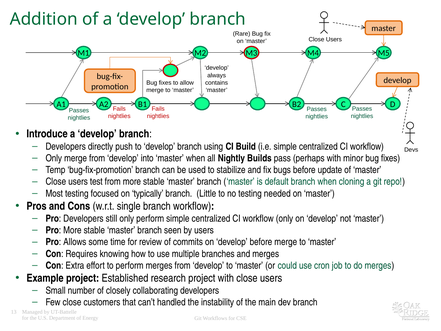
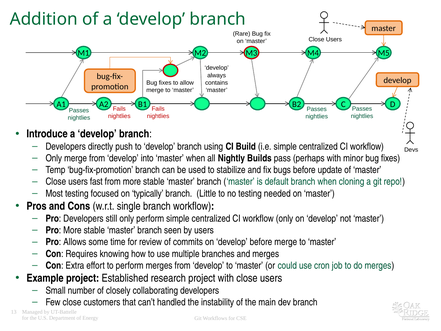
test: test -> fast (96, 182)
